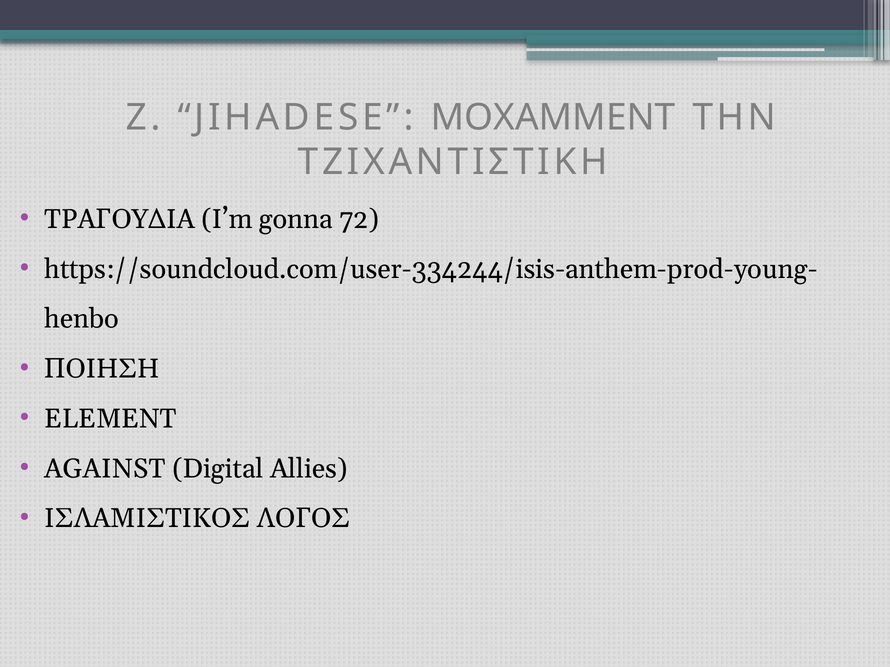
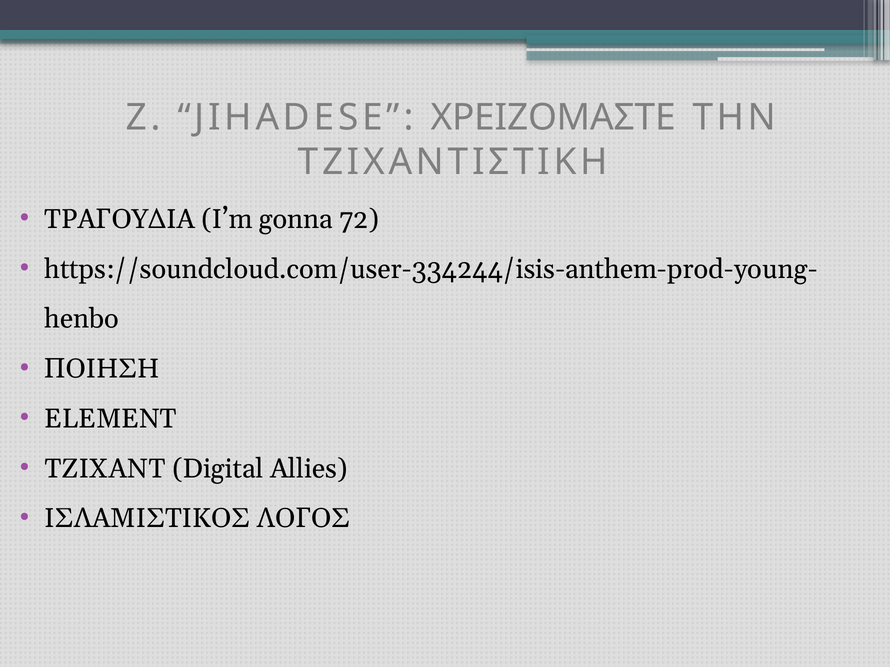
MOXAMMENT: MOXAMMENT -> ΧΡΕΙΖΟΜΑΣΤΕ (553, 118)
AGAINST: AGAINST -> ΤΖΙΧΑΝΤ (105, 469)
